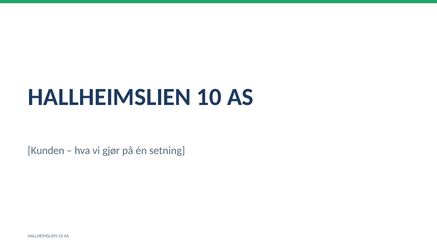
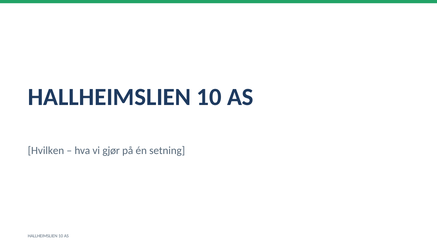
Kunden: Kunden -> Hvilken (46, 150)
